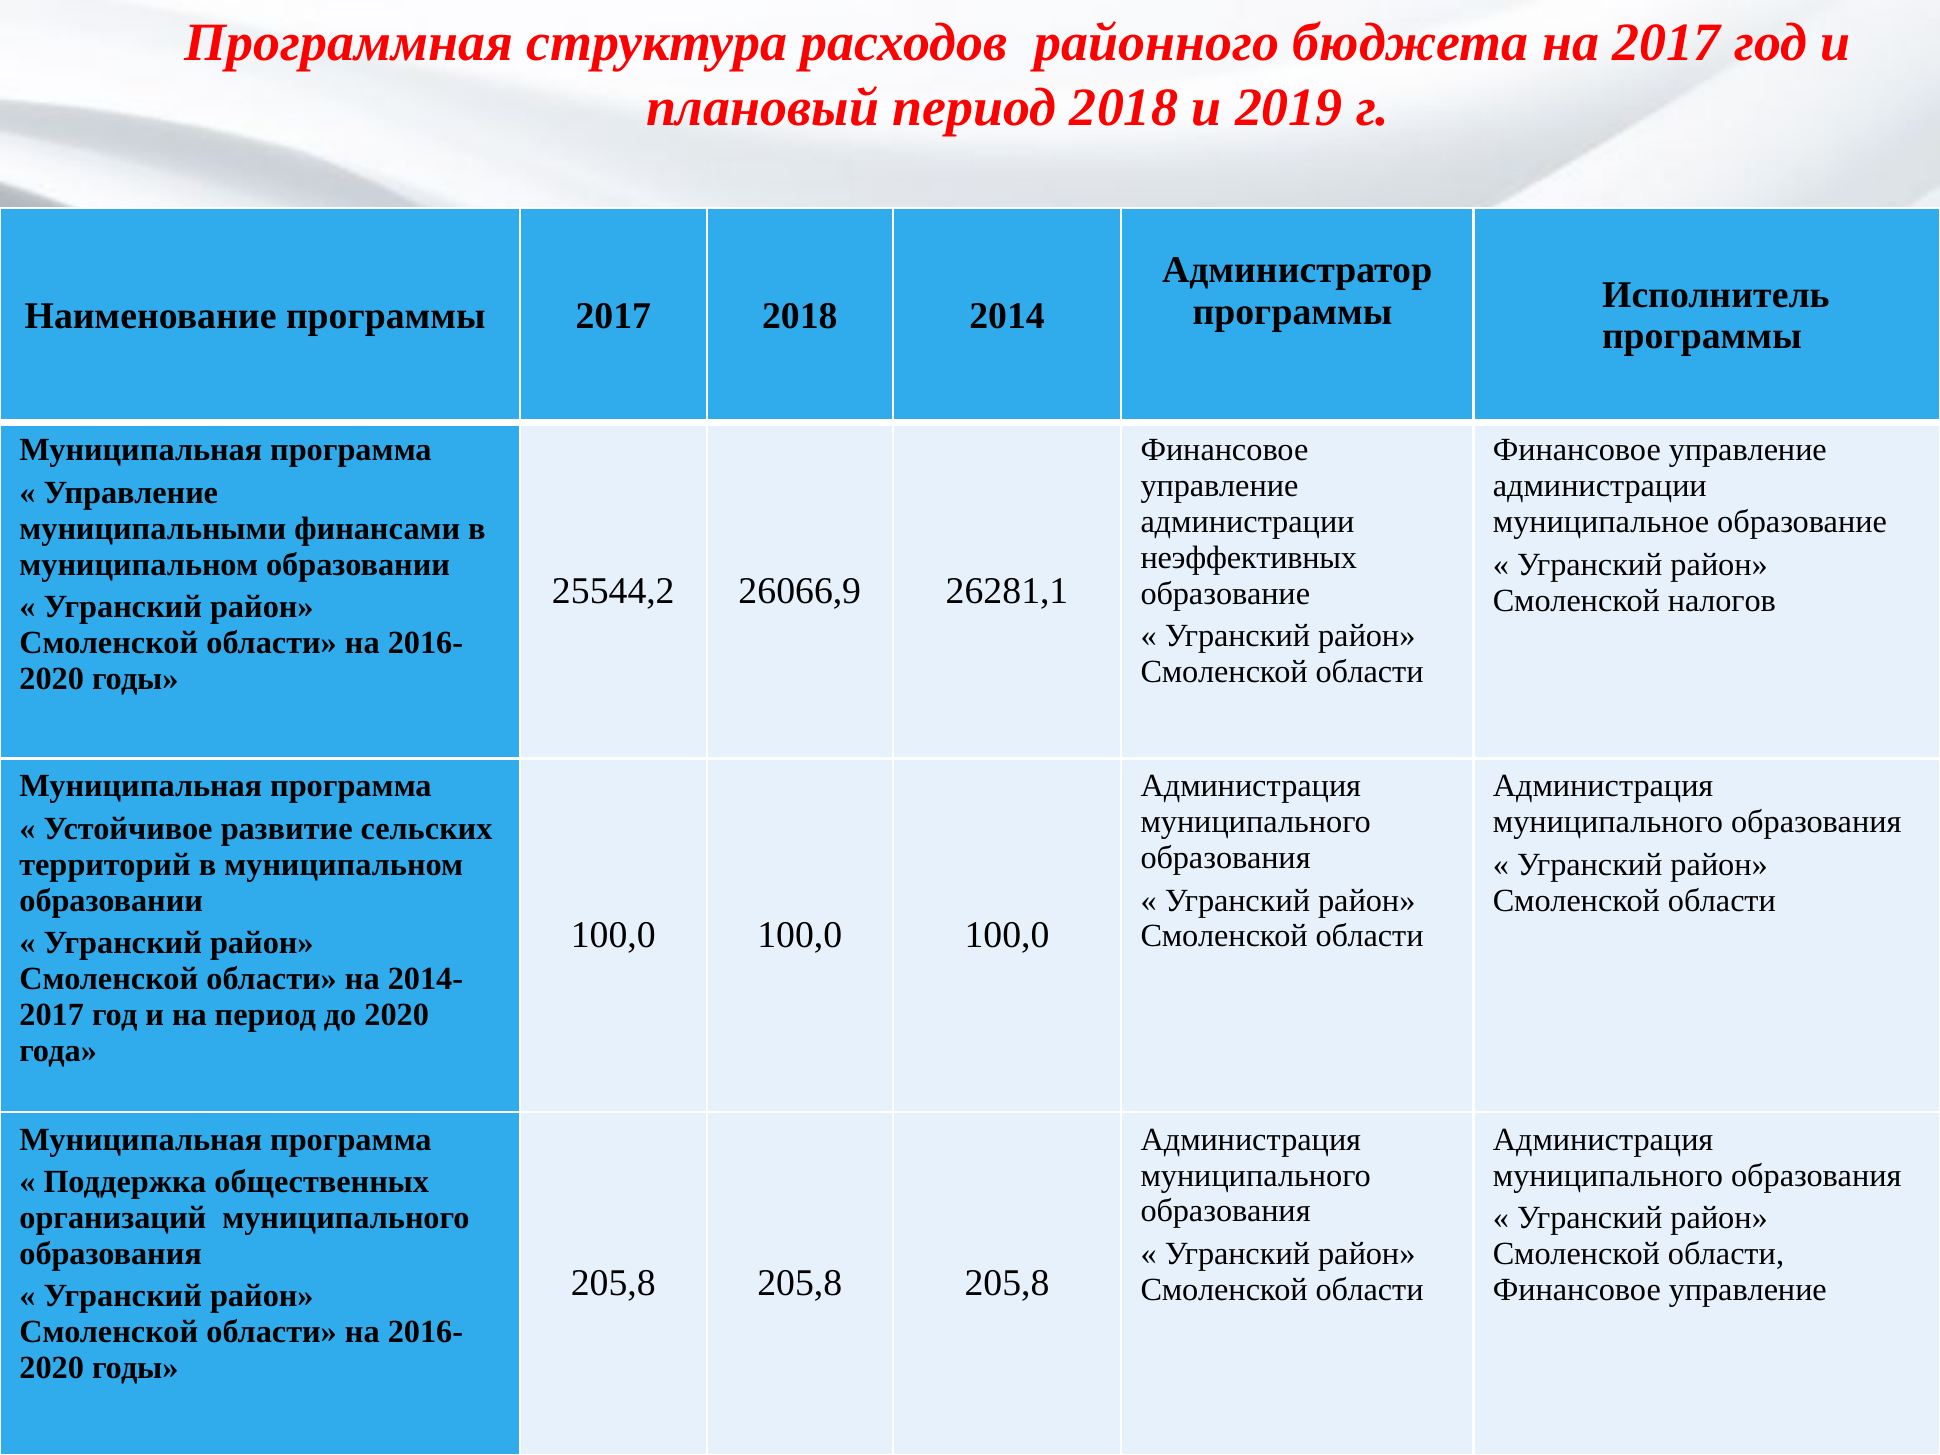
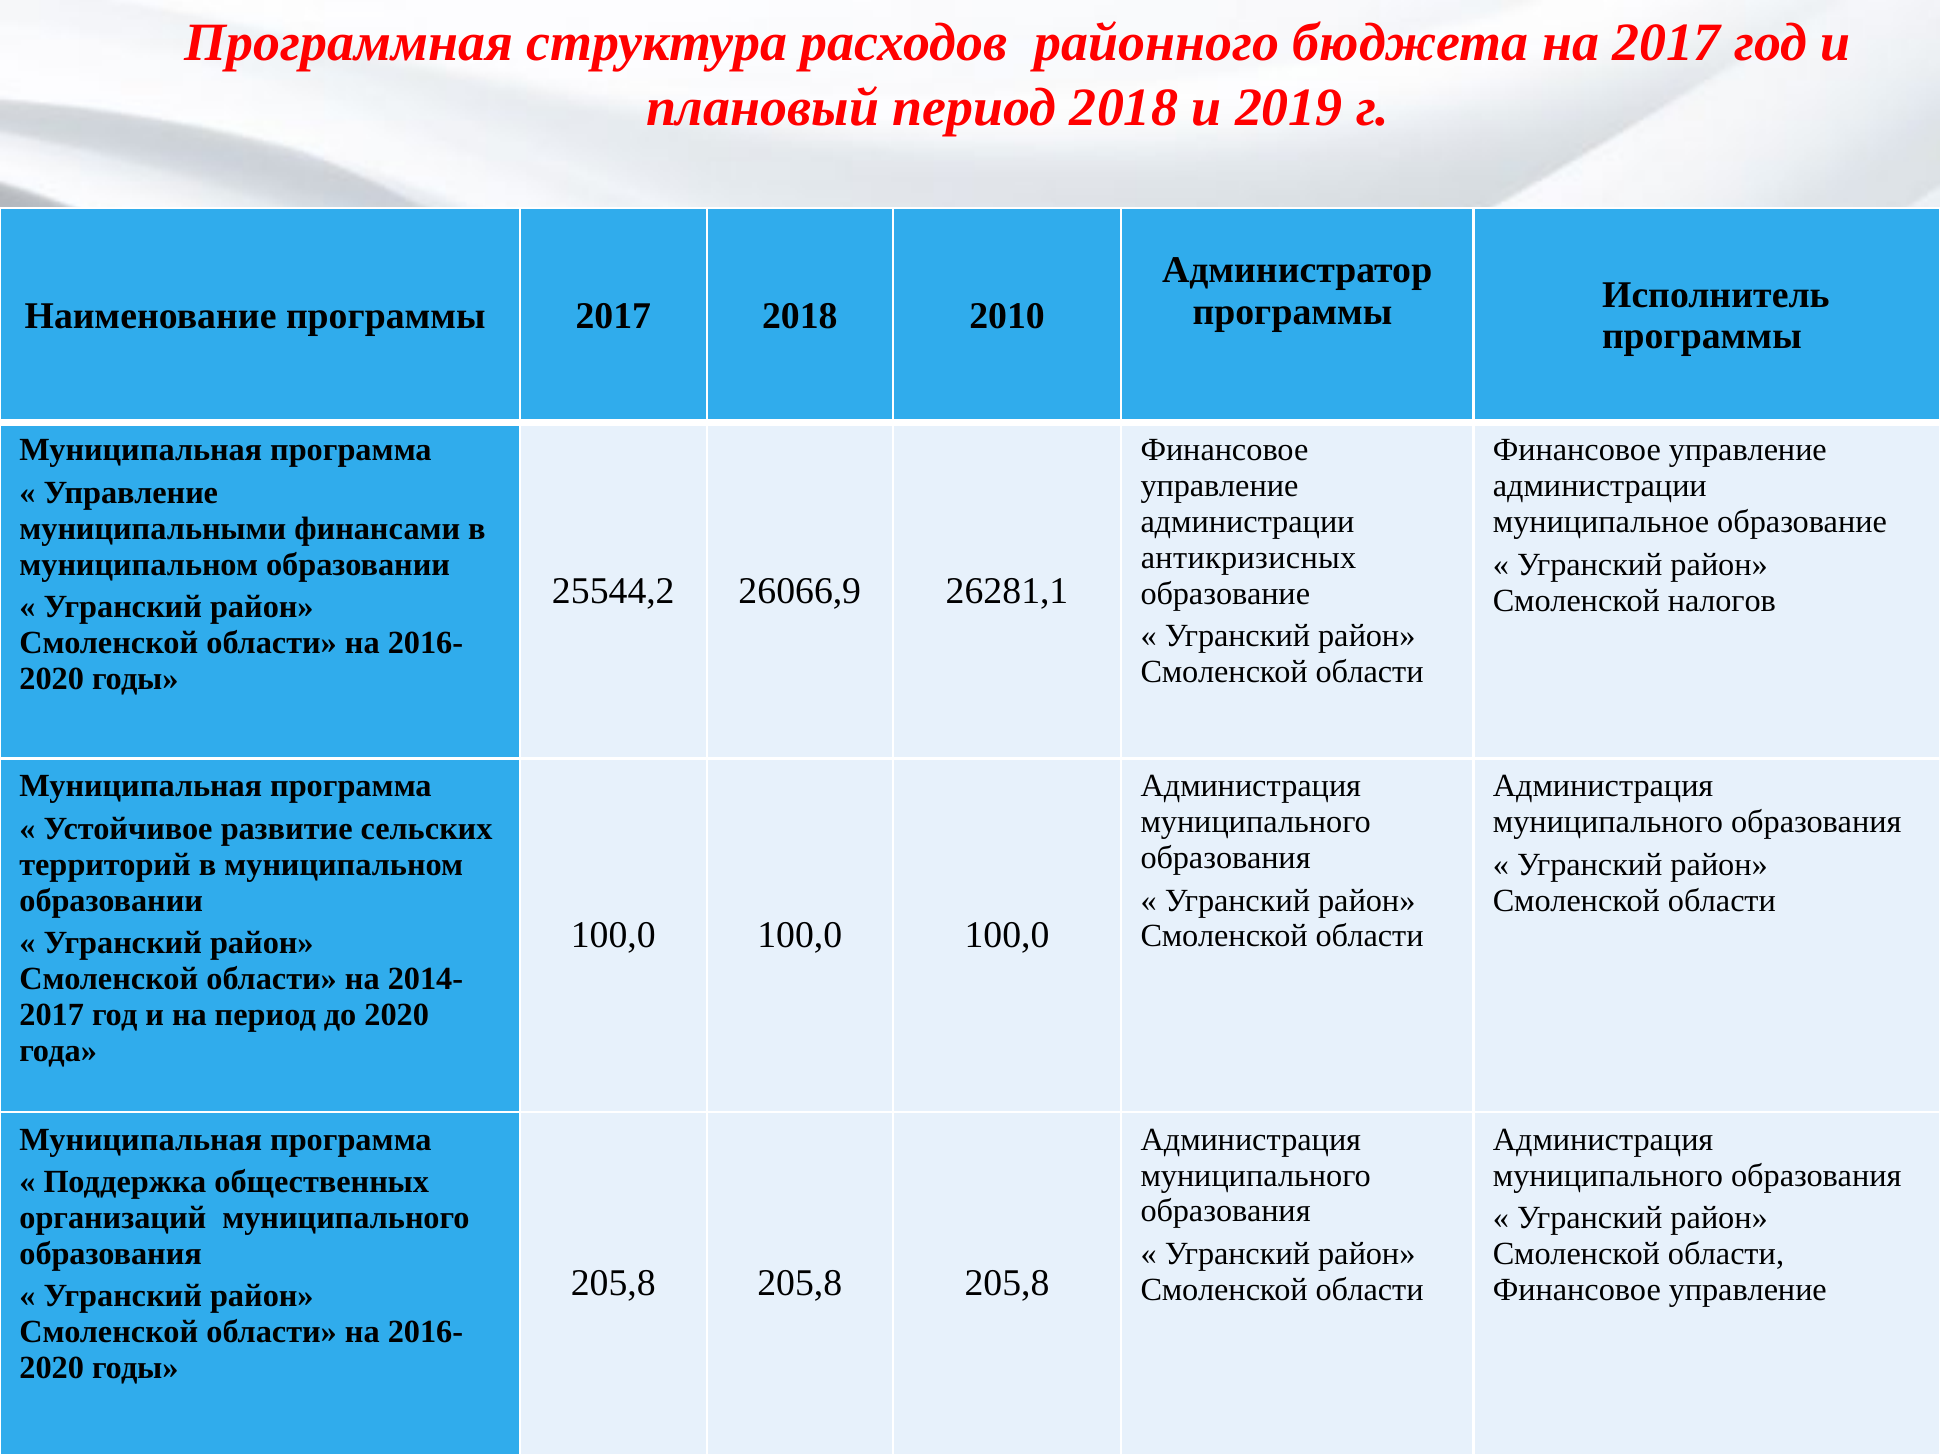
2014: 2014 -> 2010 (1007, 316)
неэффективных: неэффективных -> антикризисных (1249, 558)
